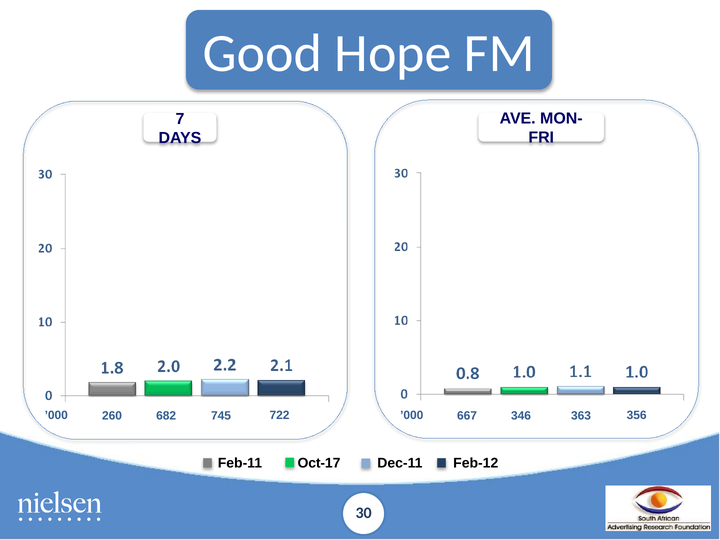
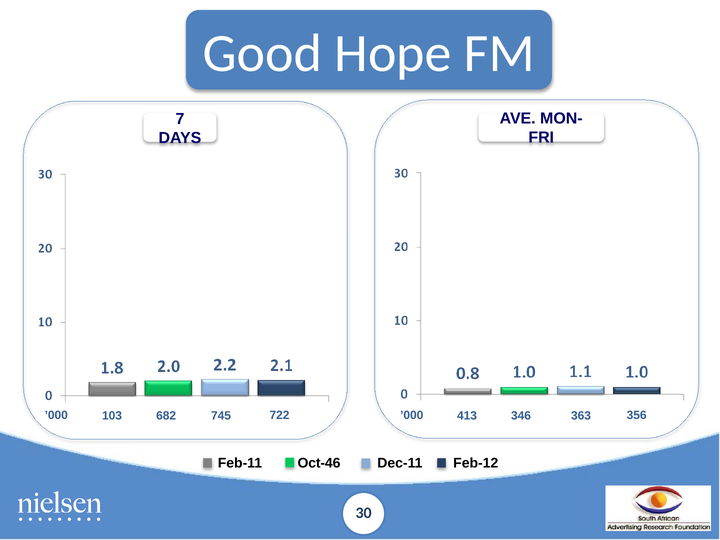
260: 260 -> 103 (112, 416)
667: 667 -> 413 (467, 416)
Oct-17: Oct-17 -> Oct-46 (319, 463)
